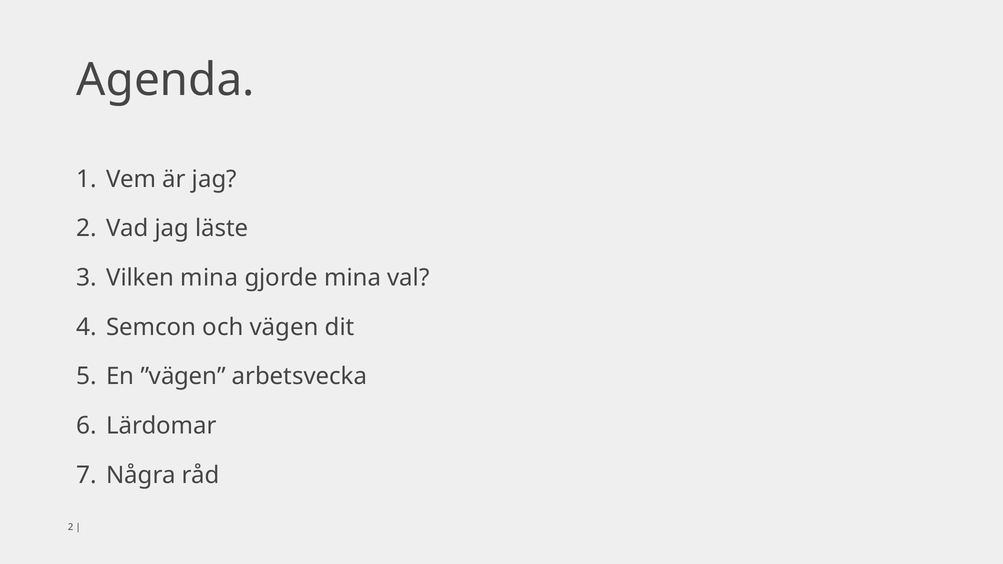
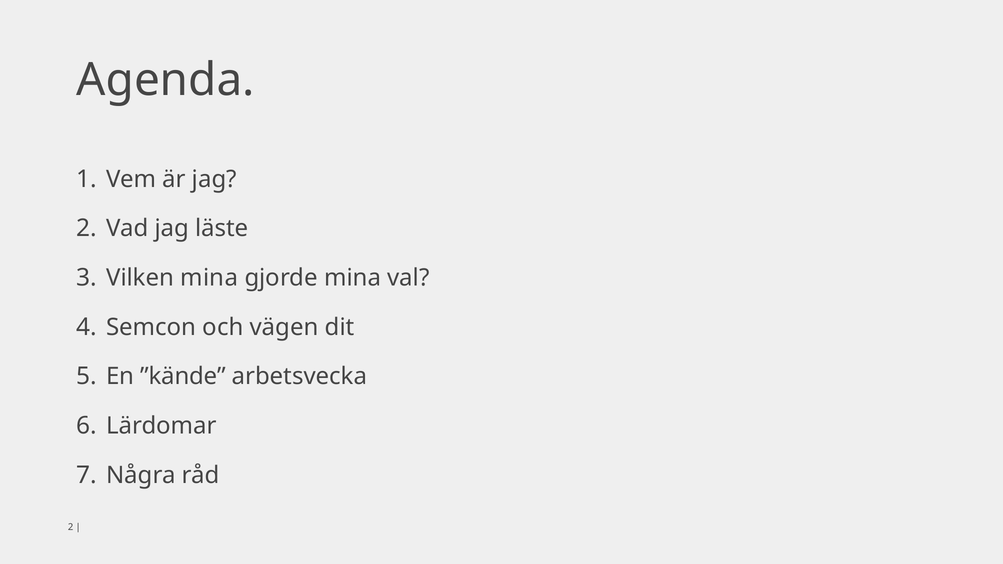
”vägen: ”vägen -> ”kände (183, 377)
